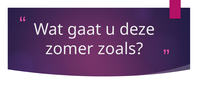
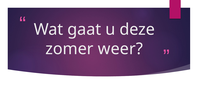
zoals: zoals -> weer (120, 49)
